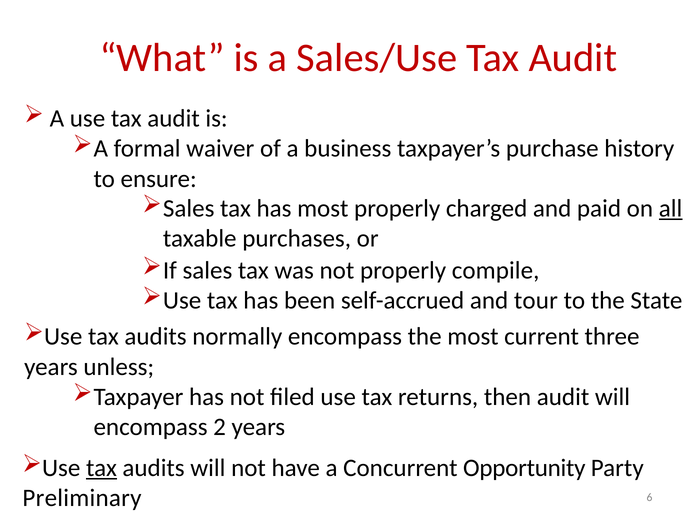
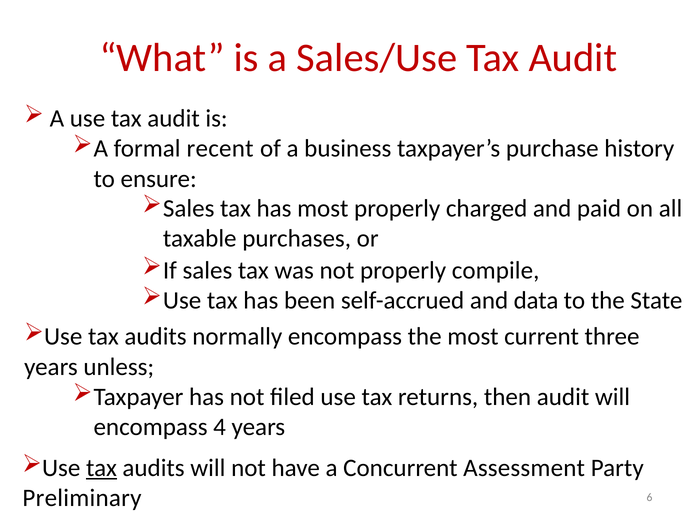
waiver: waiver -> recent (220, 149)
all underline: present -> none (670, 208)
tour: tour -> data (536, 300)
2: 2 -> 4 (220, 426)
Opportunity: Opportunity -> Assessment (524, 467)
